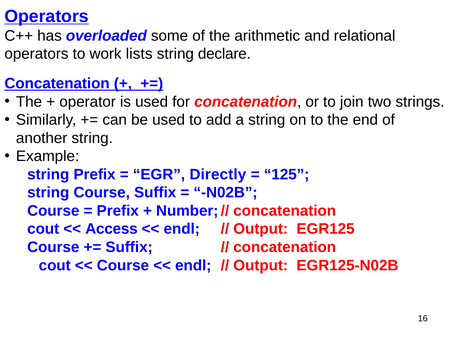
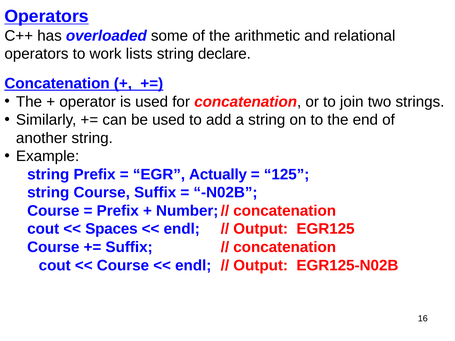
Directly: Directly -> Actually (218, 175)
Access: Access -> Spaces (111, 229)
